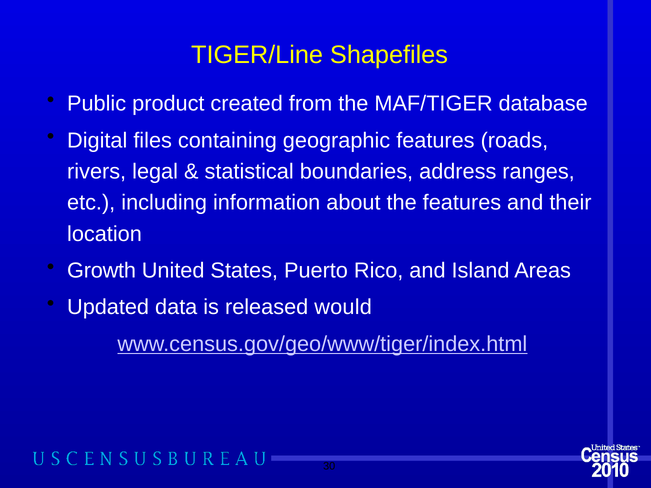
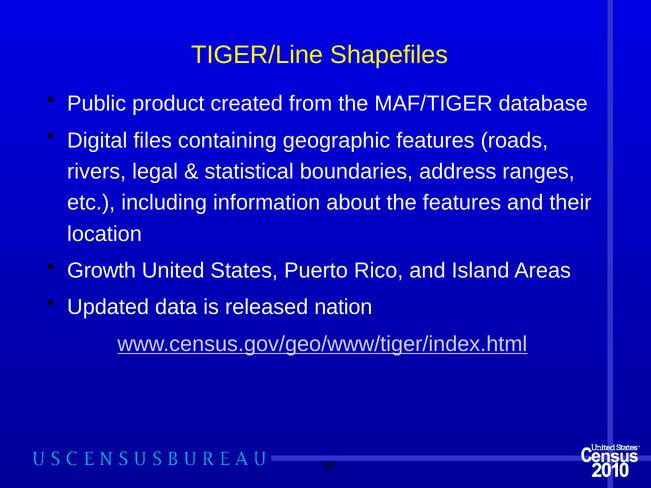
would: would -> nation (343, 307)
